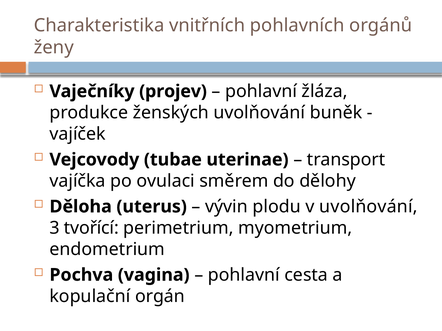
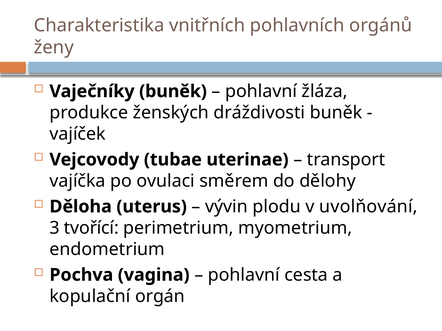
Vaječníky projev: projev -> buněk (173, 91)
ženských uvolňování: uvolňování -> dráždivosti (259, 113)
